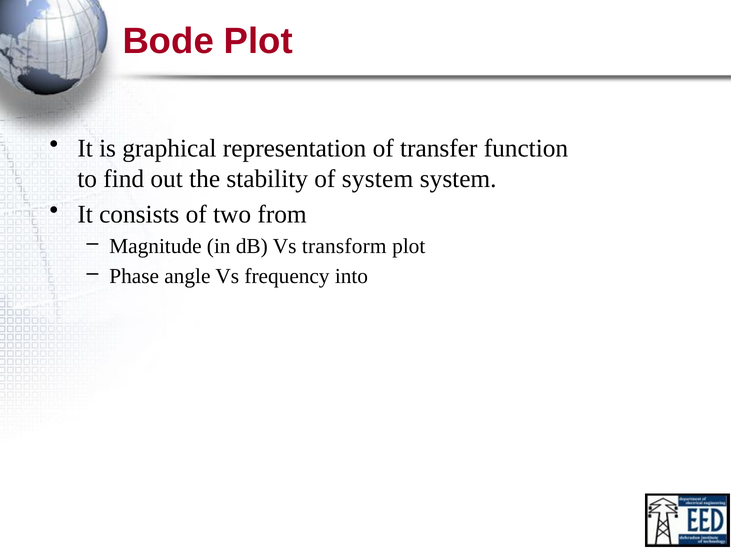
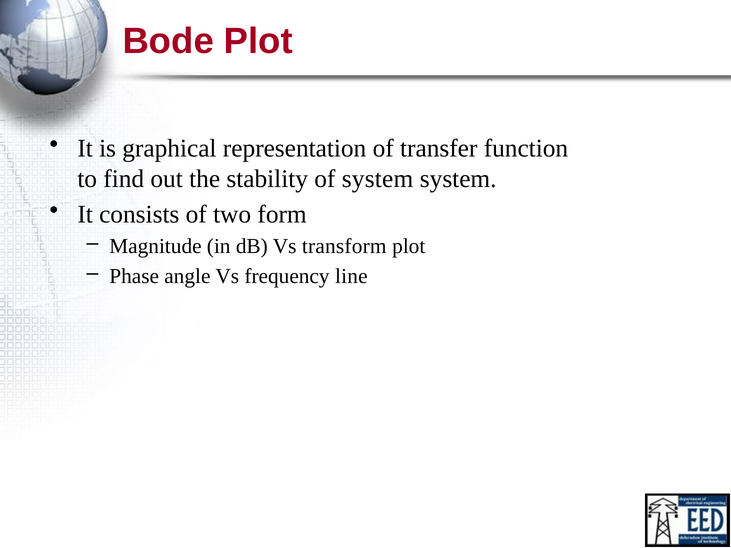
from: from -> form (282, 215)
into: into -> line (351, 276)
